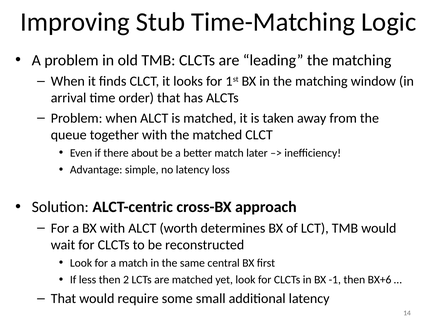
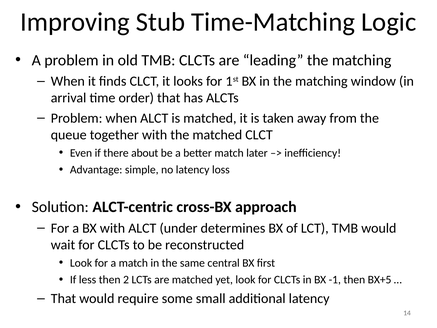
worth: worth -> under (179, 228)
BX+6: BX+6 -> BX+5 (380, 280)
